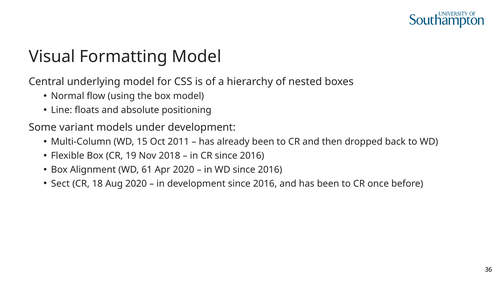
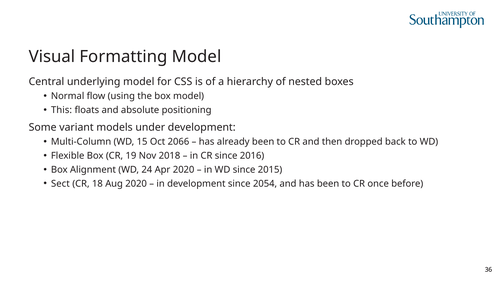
Line: Line -> This (62, 110)
2011: 2011 -> 2066 (178, 142)
61: 61 -> 24 (147, 170)
WD since 2016: 2016 -> 2015 (270, 170)
development since 2016: 2016 -> 2054 (265, 184)
